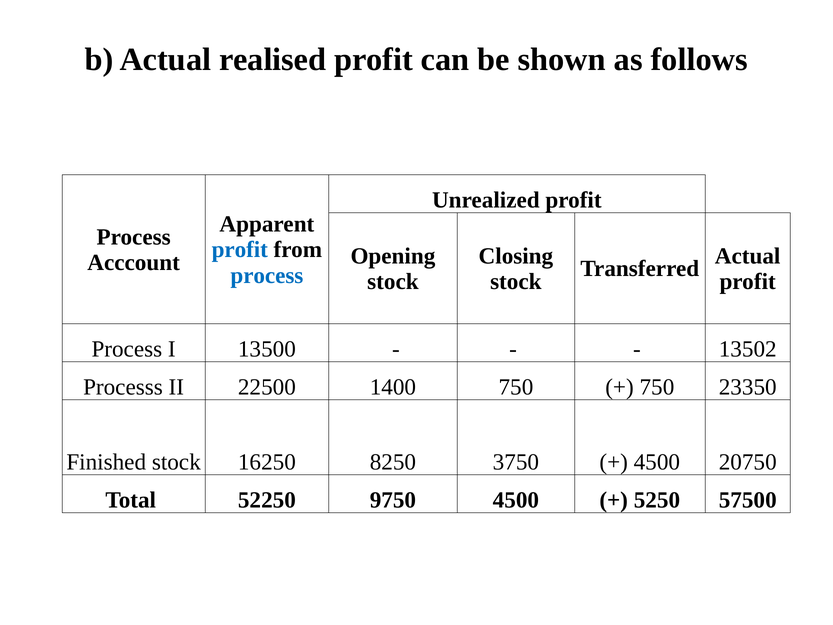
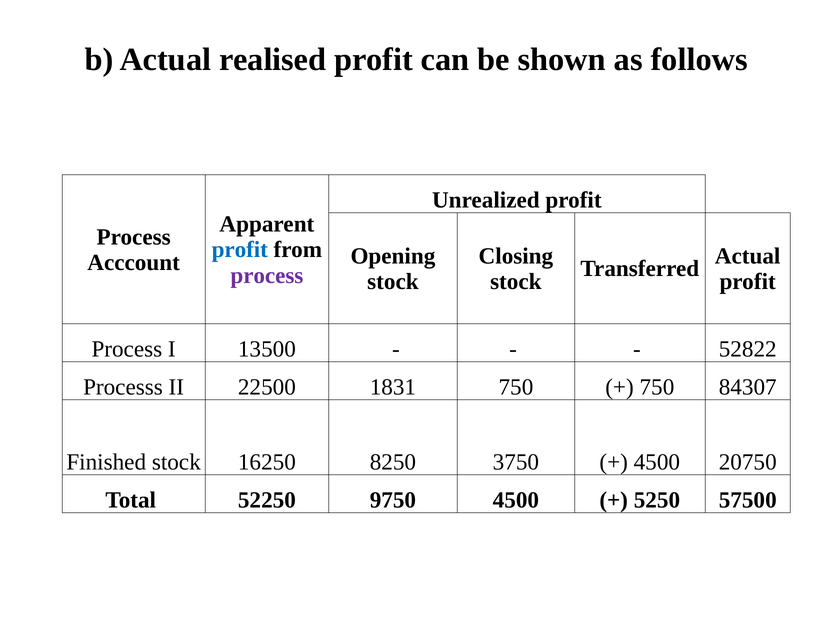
process colour: blue -> purple (267, 275)
13502: 13502 -> 52822 (748, 349)
1400: 1400 -> 1831 (393, 387)
23350: 23350 -> 84307 (748, 387)
